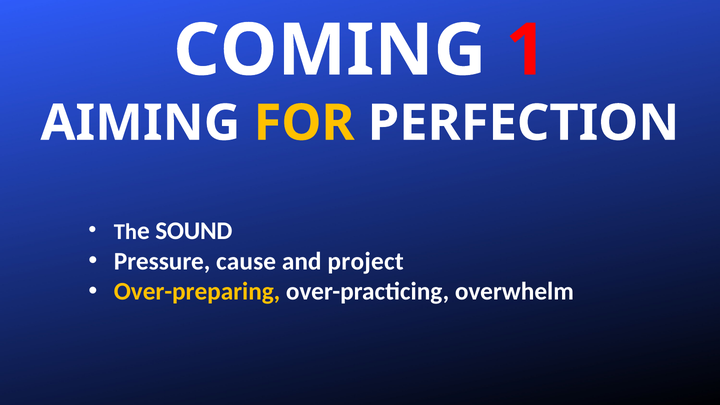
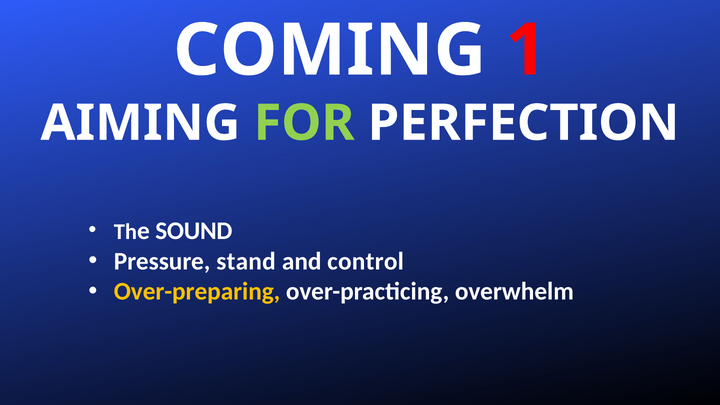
FOR colour: yellow -> light green (304, 123)
cause: cause -> stand (246, 261)
project: project -> control (366, 261)
